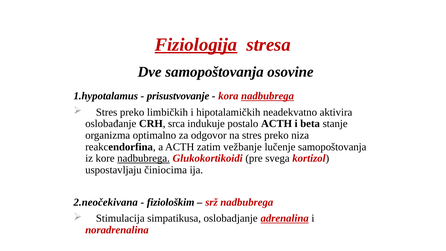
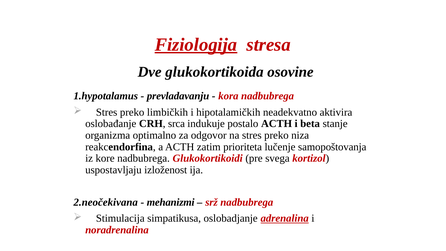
Dve samopoštovanja: samopoštovanja -> glukokortikoida (214, 72)
prisustvovanje: prisustvovanje -> prevladavanju (178, 96)
nadbubrega underline: present -> none (268, 96)
vežbanje: vežbanje -> prioriteta (243, 147)
nadbubrega underline: present -> none (144, 158)
činiocima: činiocima -> izloženost (166, 170)
fiziološkim: fiziološkim -> mehanizmi (171, 202)
